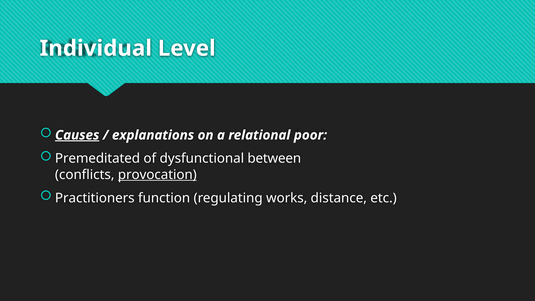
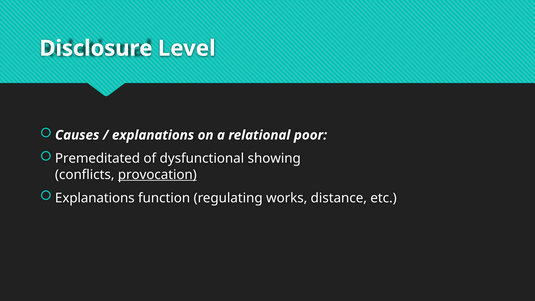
Individual: Individual -> Disclosure (96, 48)
Causes underline: present -> none (77, 135)
between: between -> showing (274, 159)
Practitioners: Practitioners -> Explanations (95, 198)
